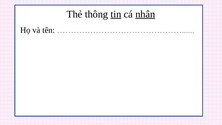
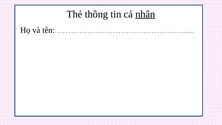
tin underline: present -> none (116, 14)
